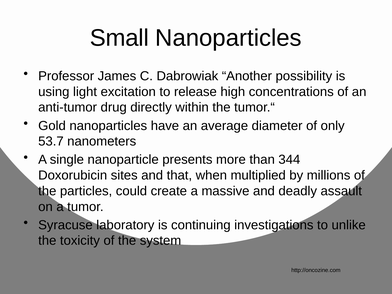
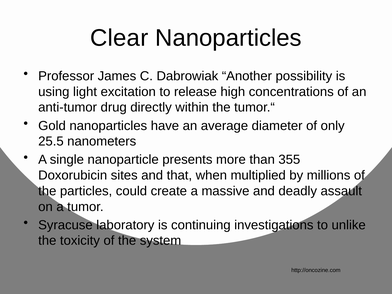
Small: Small -> Clear (119, 38)
53.7: 53.7 -> 25.5 (51, 141)
344: 344 -> 355 (289, 160)
